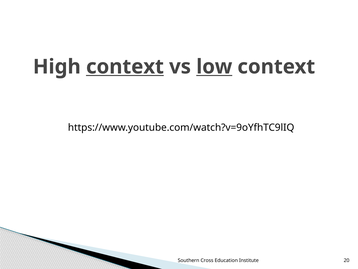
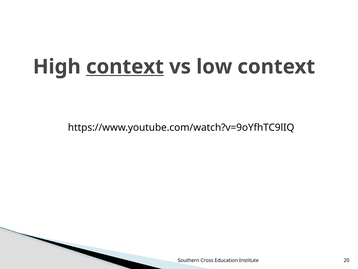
low underline: present -> none (214, 67)
